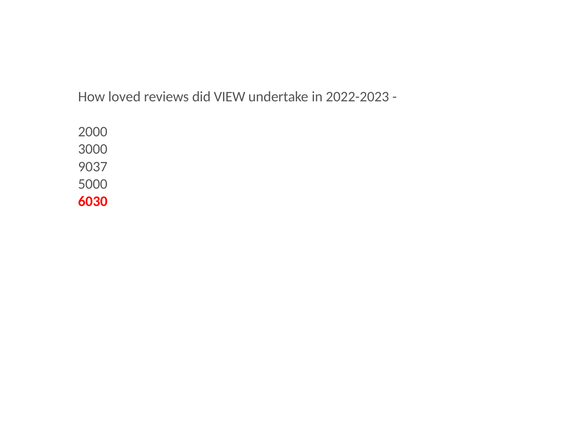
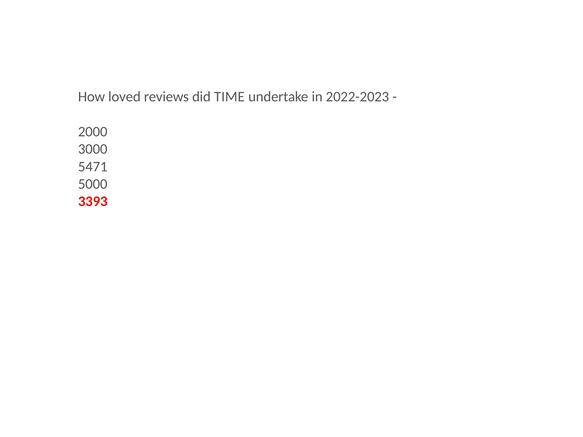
VIEW: VIEW -> TIME (229, 97)
9037: 9037 -> 5471 (93, 167)
6030: 6030 -> 3393 (93, 202)
